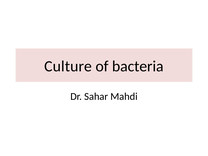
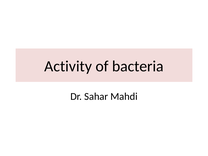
Culture: Culture -> Activity (68, 66)
